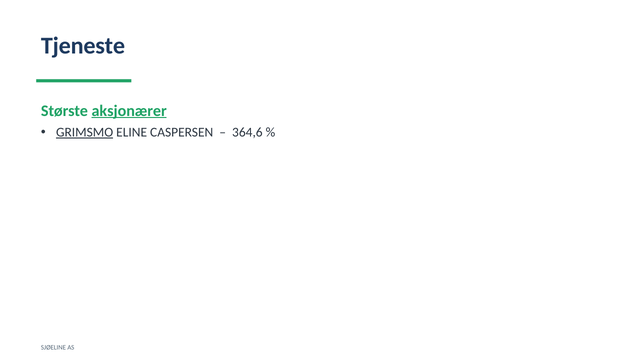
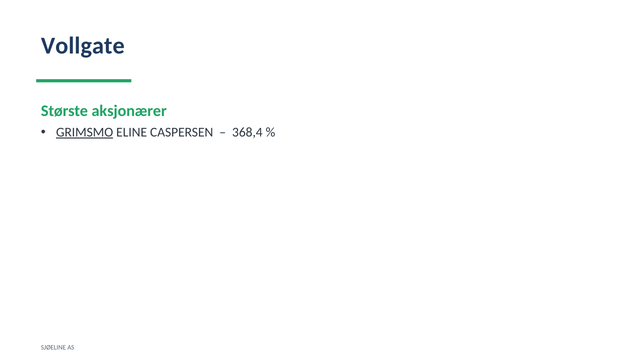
Tjeneste: Tjeneste -> Vollgate (83, 46)
aksjonærer underline: present -> none (129, 111)
364,6: 364,6 -> 368,4 (247, 132)
